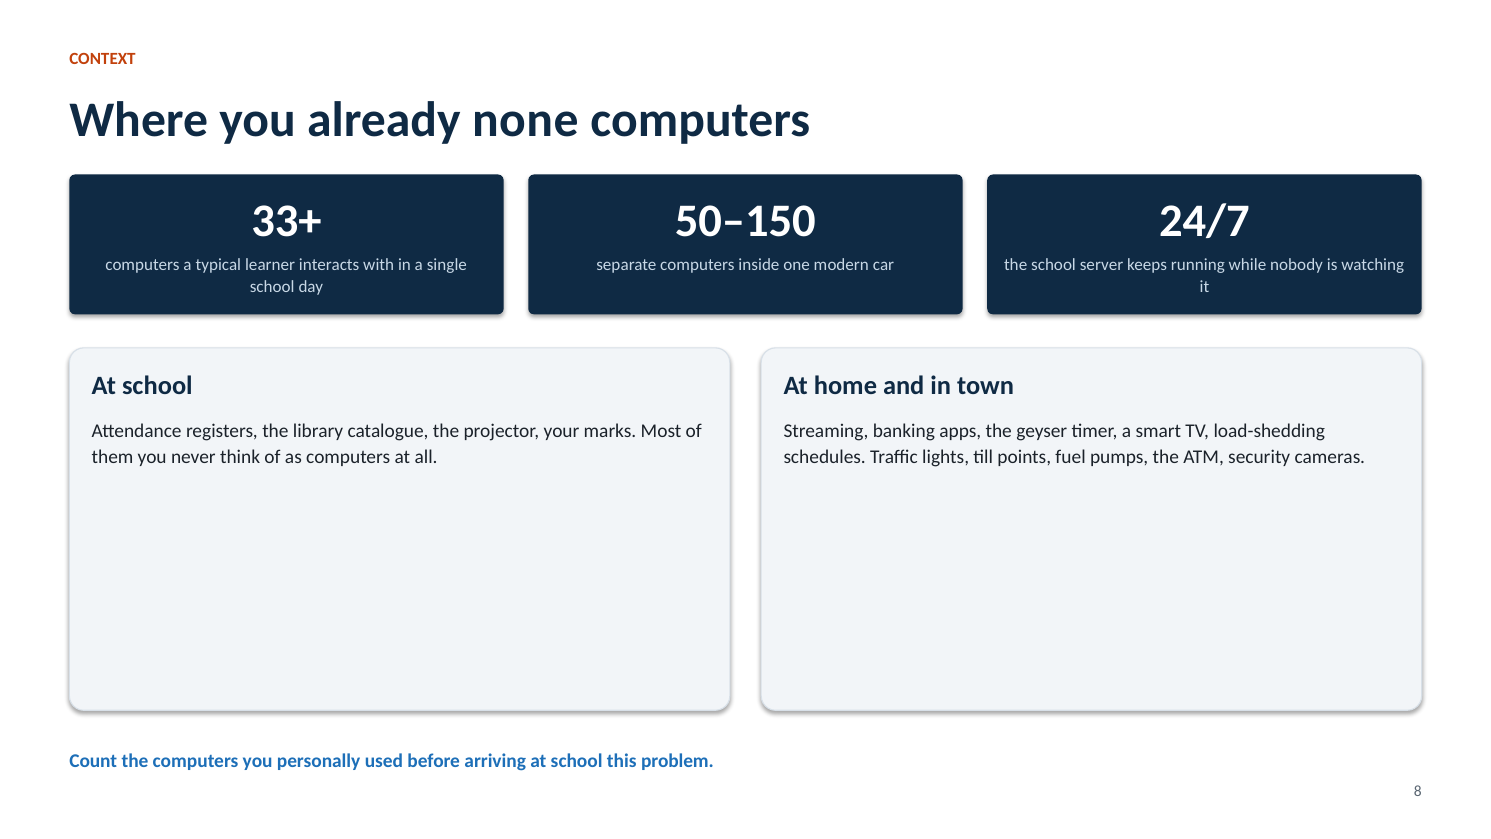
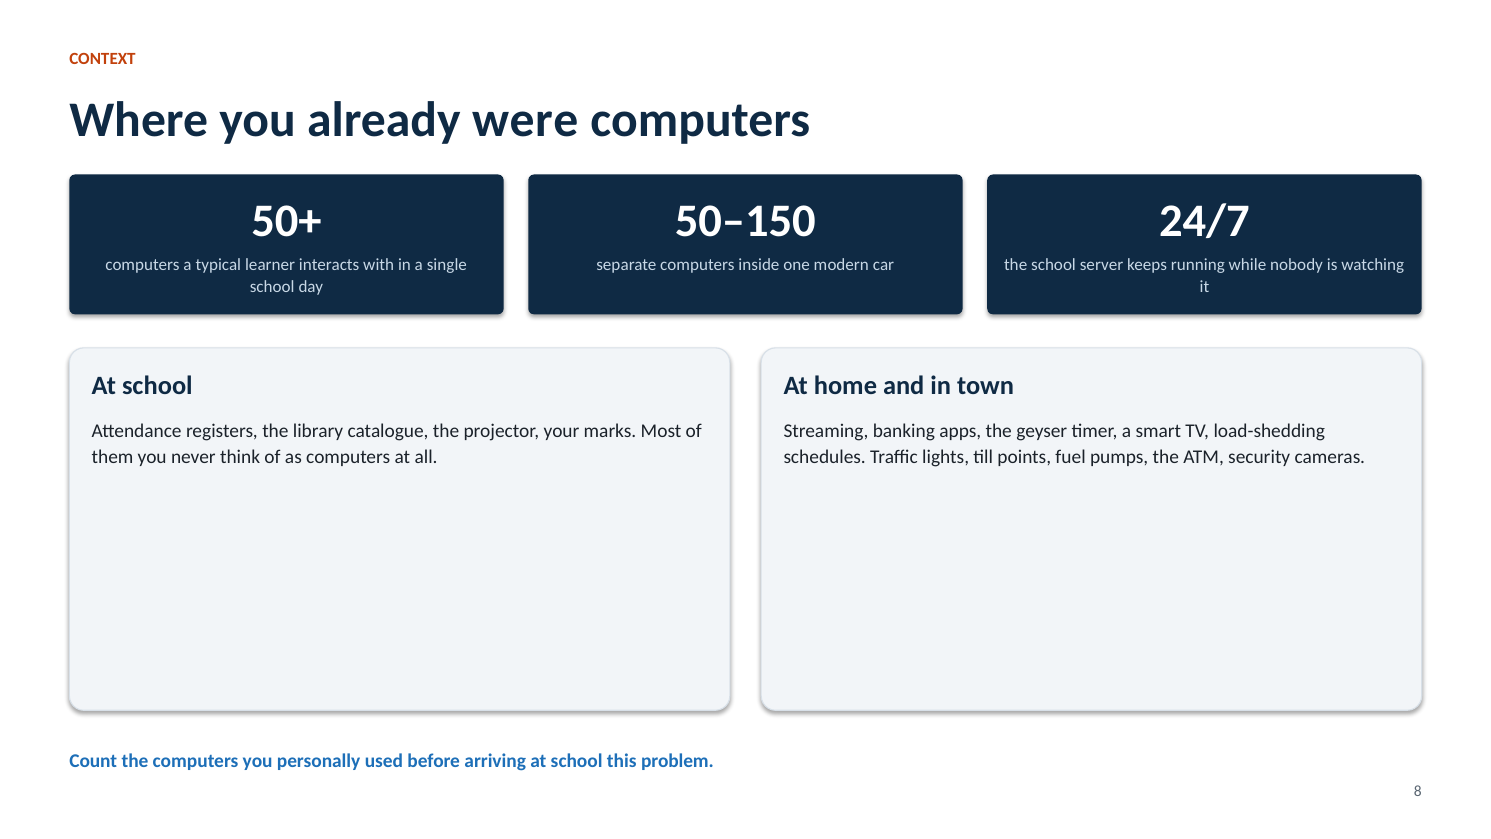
none: none -> were (525, 121)
33+: 33+ -> 50+ (287, 221)
